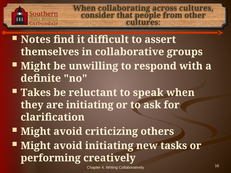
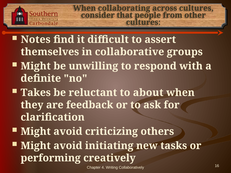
speak: speak -> about (148, 93)
are initiating: initiating -> feedback (90, 105)
